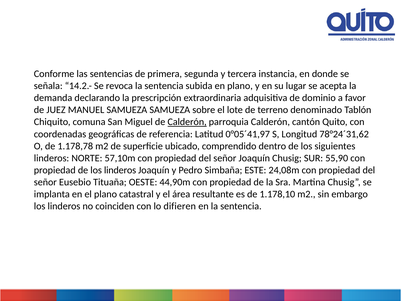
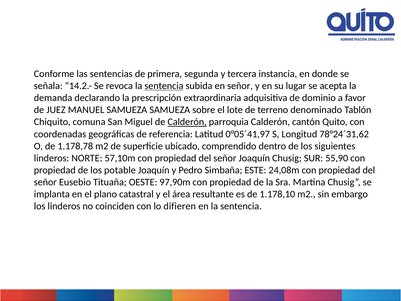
sentencia underline: none -> present (164, 86)
en plano: plano -> señor (240, 86)
de los linderos: linderos -> potable (120, 170)
44,90m: 44,90m -> 97,90m (175, 182)
